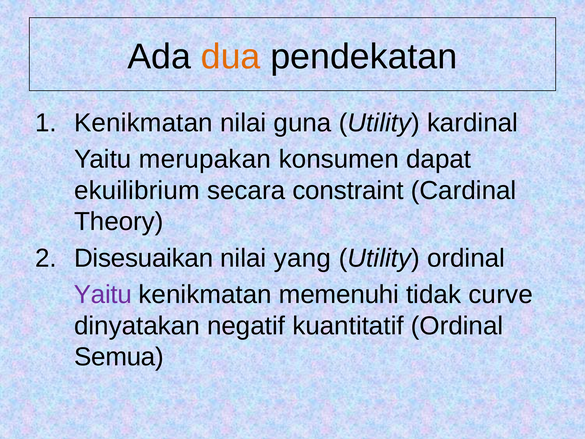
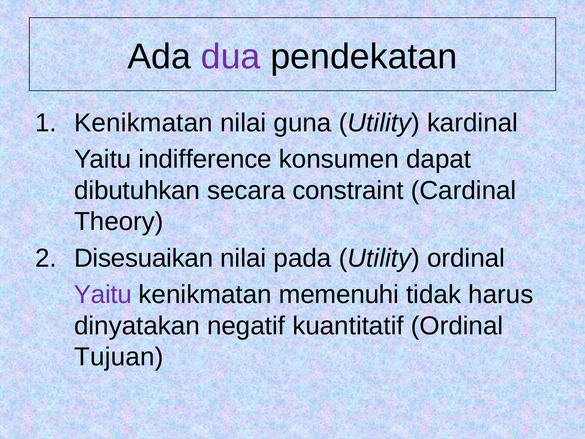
dua colour: orange -> purple (231, 57)
merupakan: merupakan -> indifference (205, 159)
ekuilibrium: ekuilibrium -> dibutuhkan (137, 190)
yang: yang -> pada (303, 258)
curve: curve -> harus (501, 294)
Semua: Semua -> Tujuan (119, 357)
